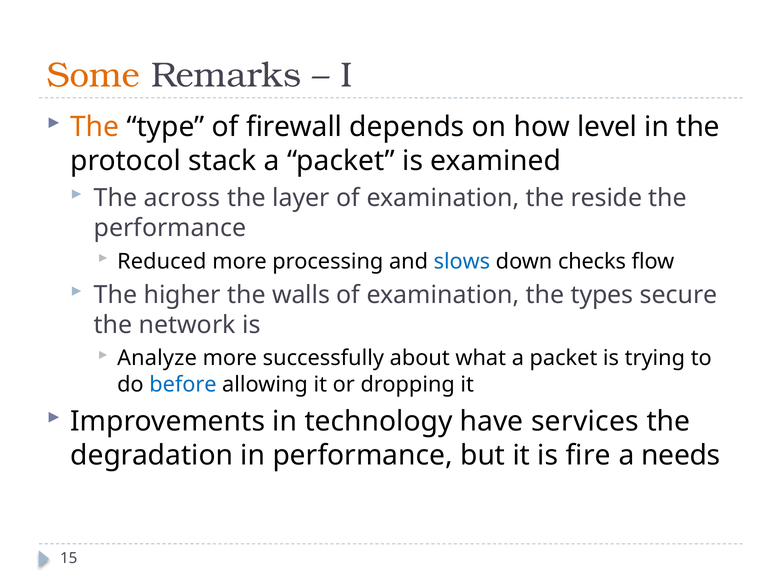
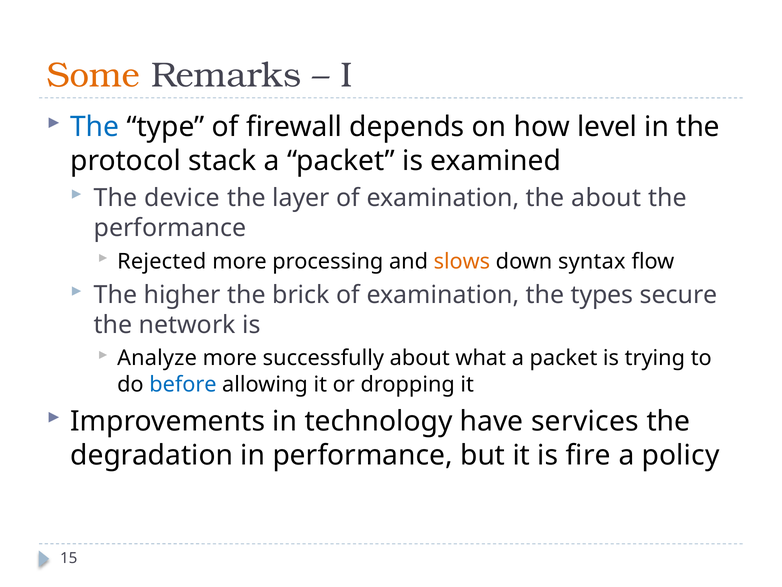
The colour: orange -> blue (95, 127)
across: across -> device (182, 198)
the reside: reside -> about (606, 198)
Reduced: Reduced -> Rejected (162, 261)
slows colour: blue -> orange (462, 261)
checks: checks -> syntax (592, 261)
walls: walls -> brick (301, 295)
needs: needs -> policy (681, 455)
